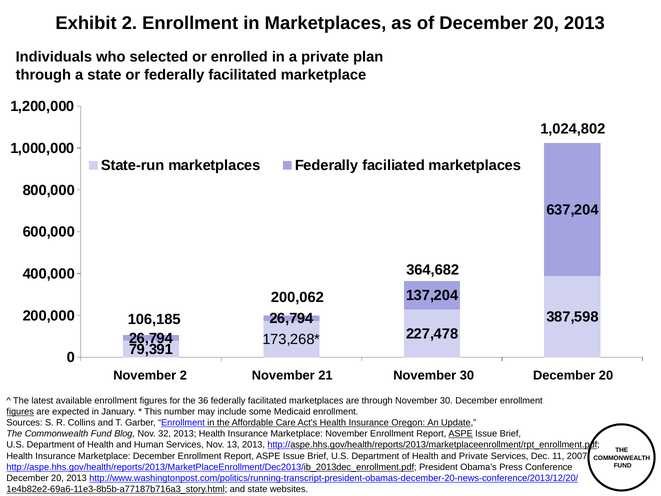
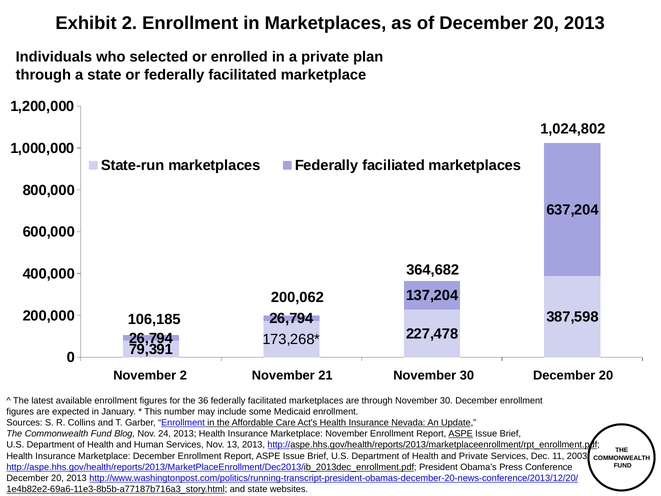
figures underline: present -> none (20, 412)
Oregon: Oregon -> Nevada (408, 423)
32: 32 -> 24 (165, 434)
2007: 2007 -> 2003 (578, 456)
